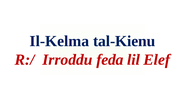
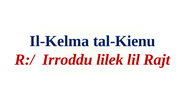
feda: feda -> lilek (110, 60)
Elef: Elef -> Rajt (157, 60)
